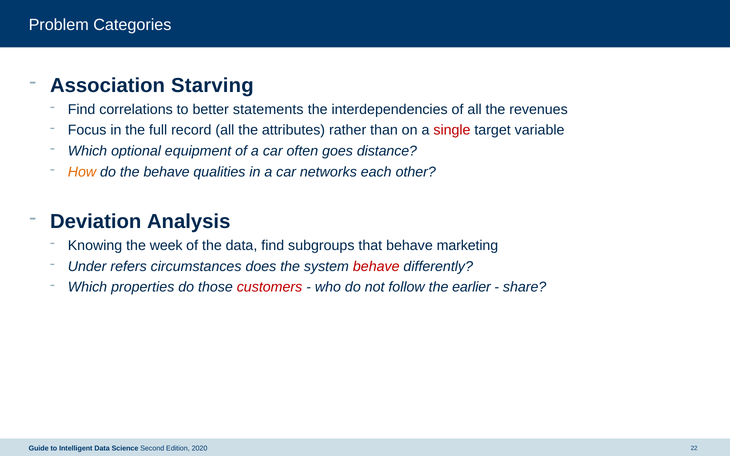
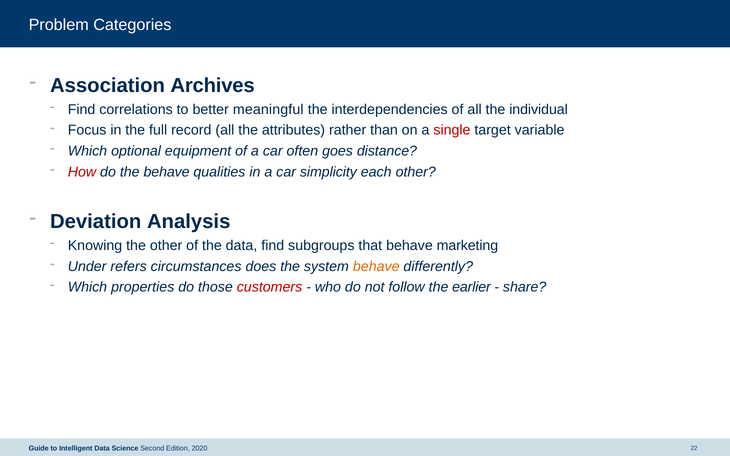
Starving: Starving -> Archives (213, 85)
statements: statements -> meaningful (268, 109)
revenues: revenues -> individual (539, 109)
How colour: orange -> red (82, 172)
networks: networks -> simplicity (328, 172)
the week: week -> other (166, 246)
behave colour: red -> orange (376, 266)
